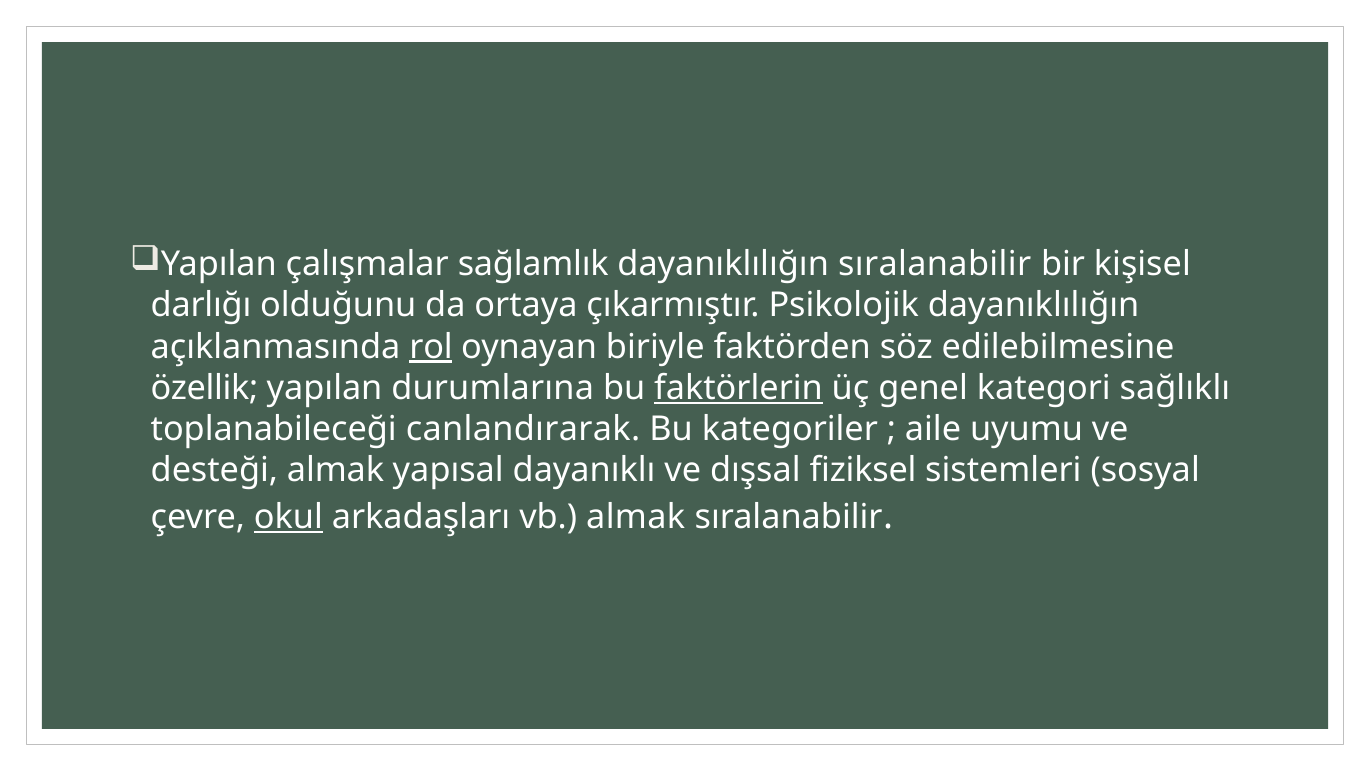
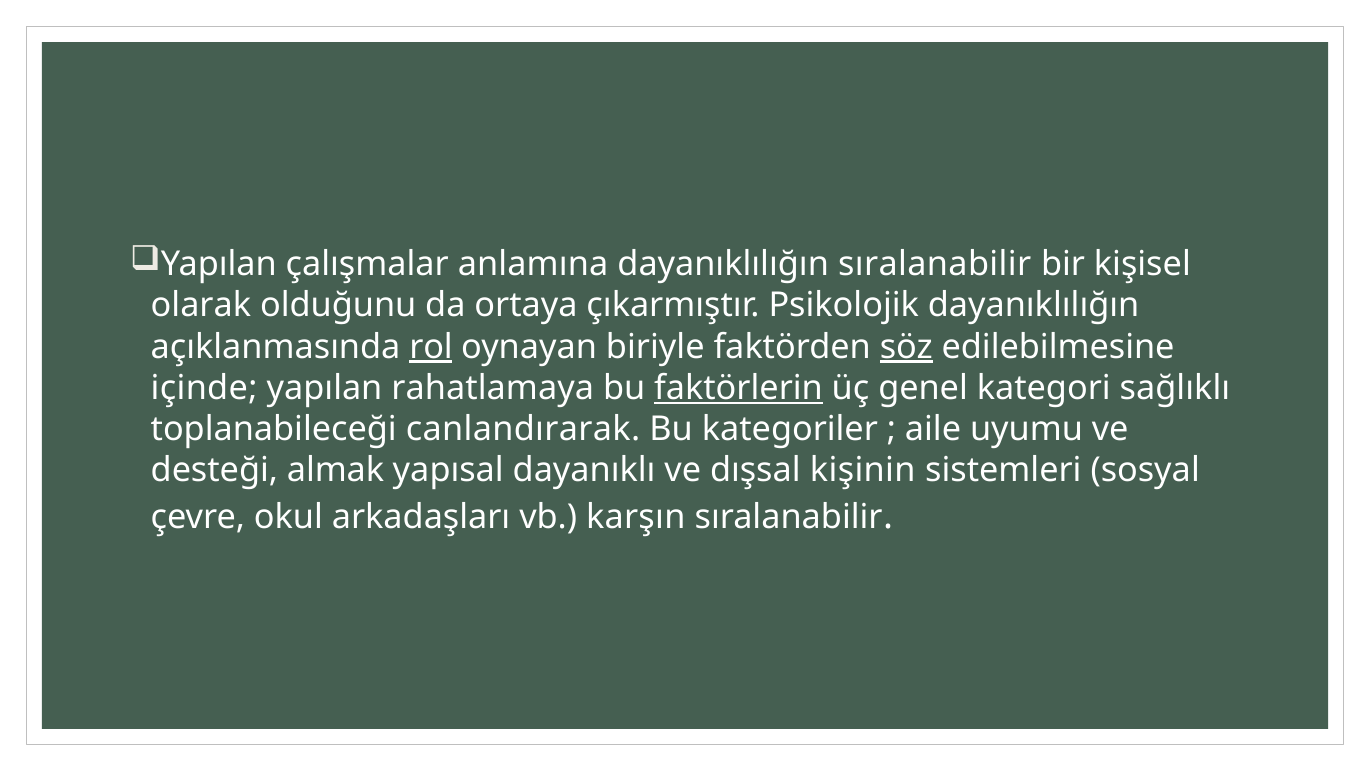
sağlamlık: sağlamlık -> anlamına (533, 264)
darlığı: darlığı -> olarak (201, 306)
söz underline: none -> present (906, 347)
özellik: özellik -> içinde (204, 388)
durumlarına: durumlarına -> rahatlamaya (493, 388)
fiziksel: fiziksel -> kişinin (863, 470)
okul underline: present -> none (288, 517)
vb almak: almak -> karşın (636, 517)
